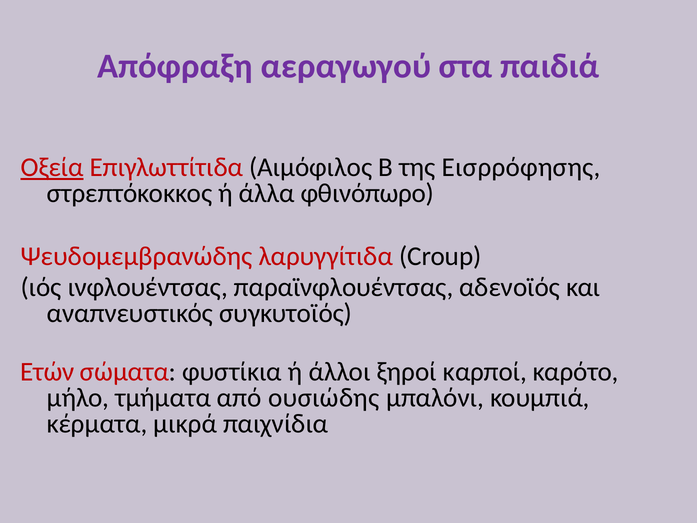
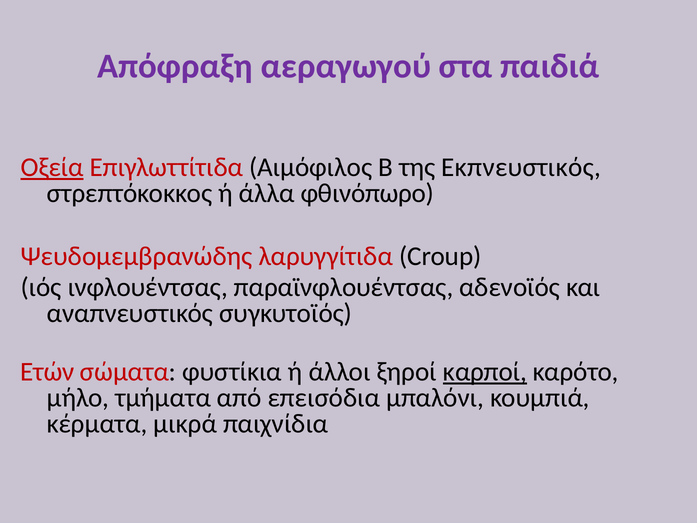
Εισρρόφησης: Εισρρόφησης -> Εκπνευστικός (521, 167)
καρποί underline: none -> present (485, 372)
ουσιώδης: ουσιώδης -> επεισόδια (324, 398)
